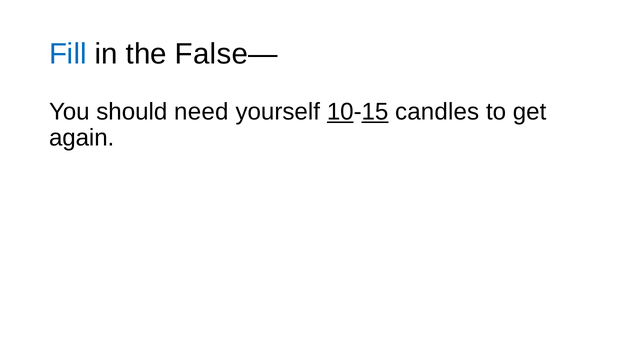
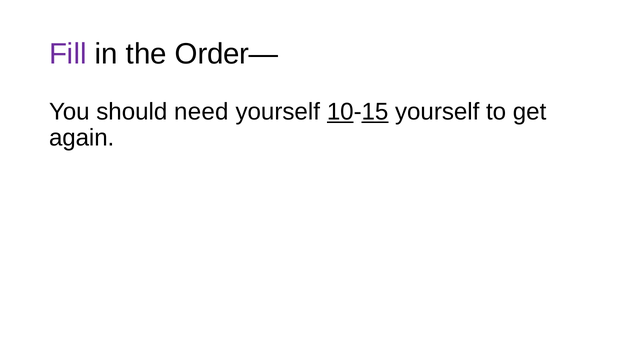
Fill colour: blue -> purple (68, 54)
False—: False— -> Order— (227, 54)
10-15 candles: candles -> yourself (437, 112)
